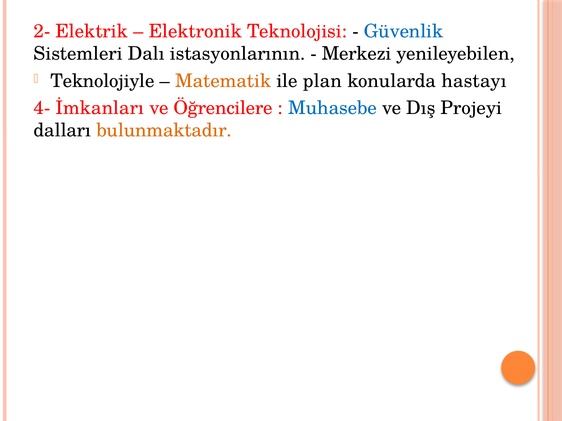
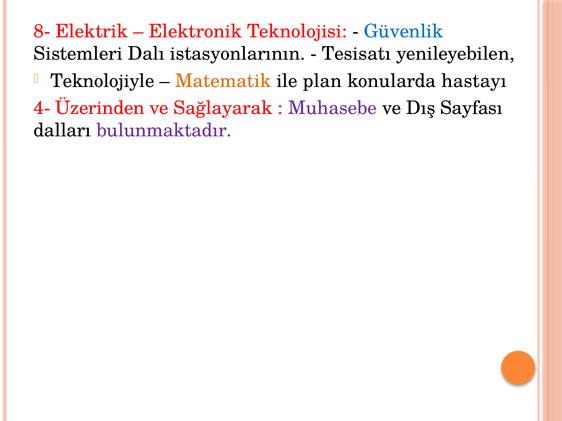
2-: 2- -> 8- (42, 31)
Merkezi: Merkezi -> Tesisatı (356, 54)
İmkanları: İmkanları -> Üzerinden (100, 108)
Öğrencilere: Öğrencilere -> Sağlayarak (223, 108)
Muhasebe colour: blue -> purple (333, 108)
Projeyi: Projeyi -> Sayfası (472, 108)
bulunmaktadır colour: orange -> purple (164, 131)
